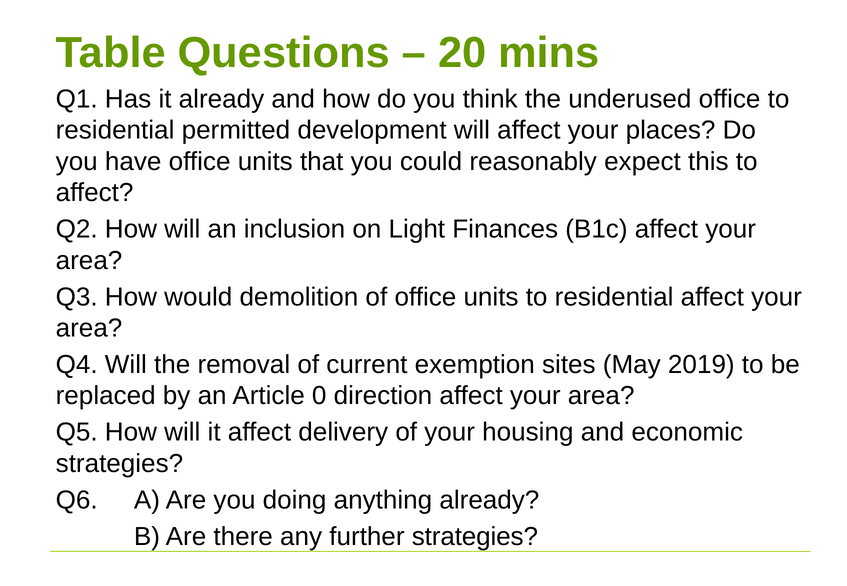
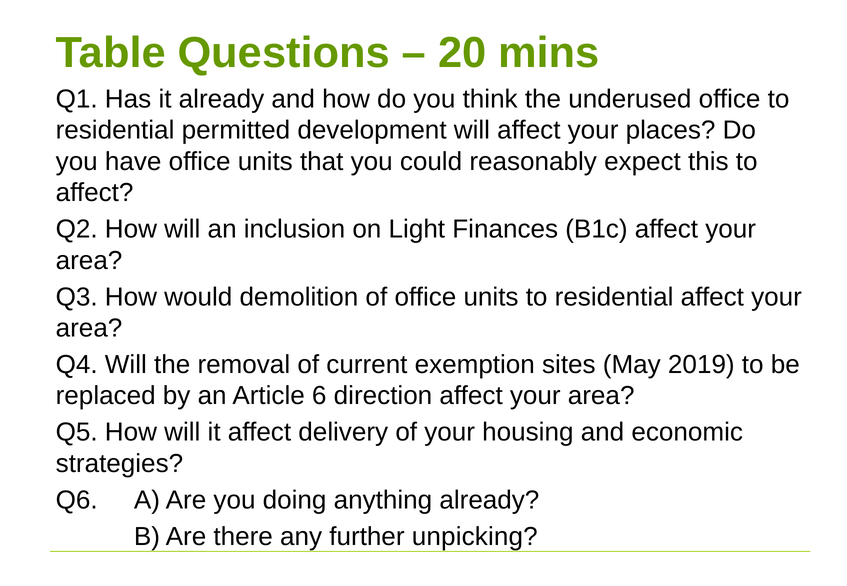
0: 0 -> 6 (319, 396)
further strategies: strategies -> unpicking (475, 537)
